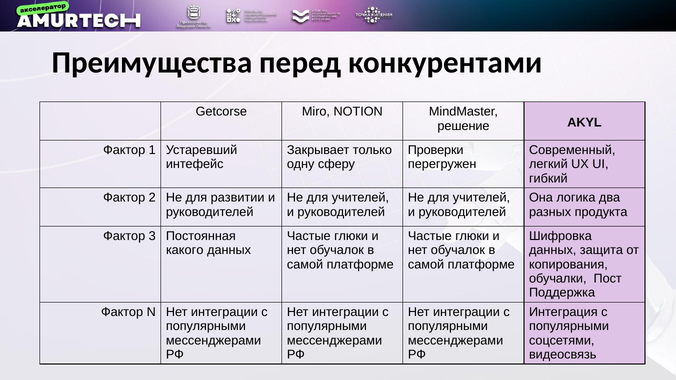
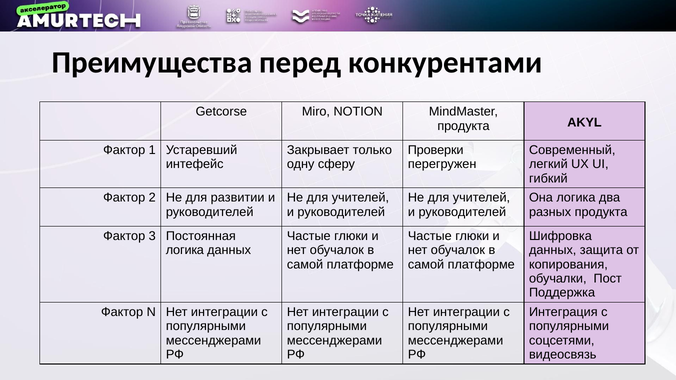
решение: решение -> продукта (464, 126)
какого: какого -> логика (185, 250)
